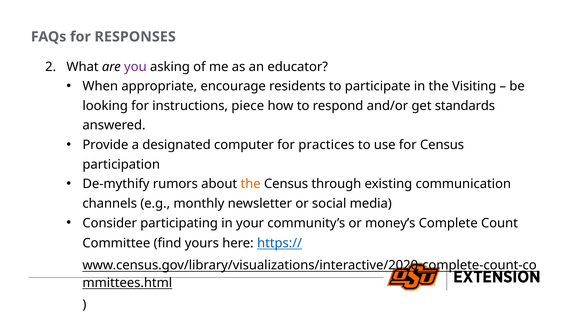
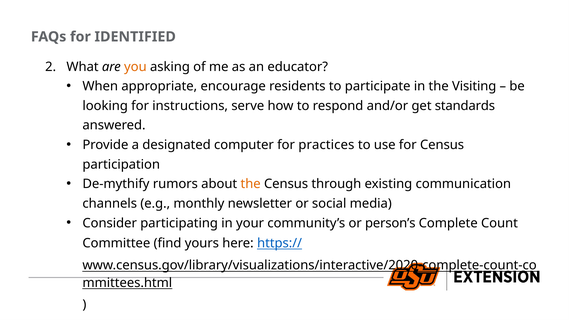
RESPONSES: RESPONSES -> IDENTIFIED (135, 37)
you colour: purple -> orange (135, 67)
piece: piece -> serve (248, 106)
money’s: money’s -> person’s (390, 223)
